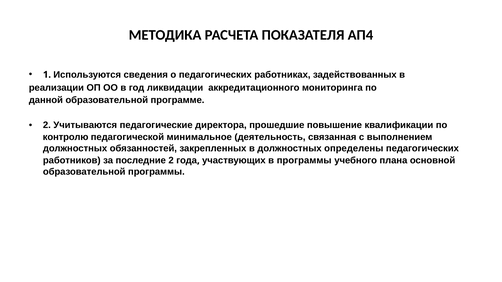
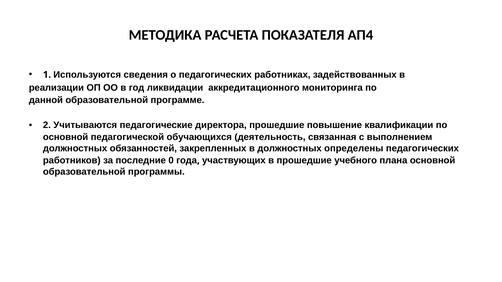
контролю: контролю -> основной (66, 137)
минимальное: минимальное -> обучающихся (199, 137)
последние 2: 2 -> 0 (171, 161)
в программы: программы -> прошедшие (304, 161)
